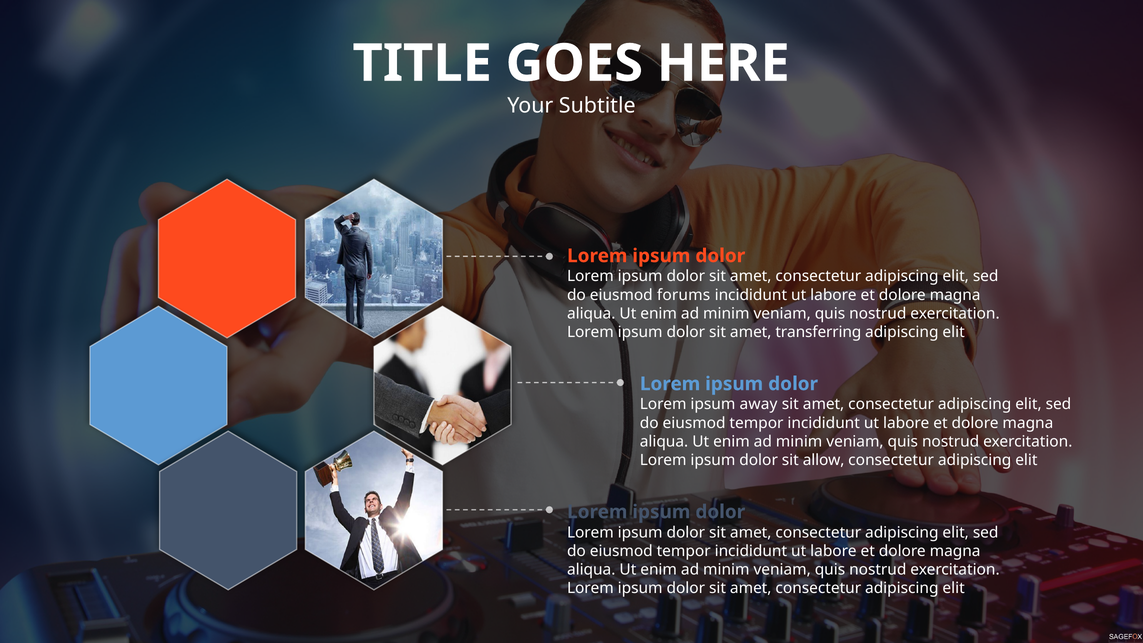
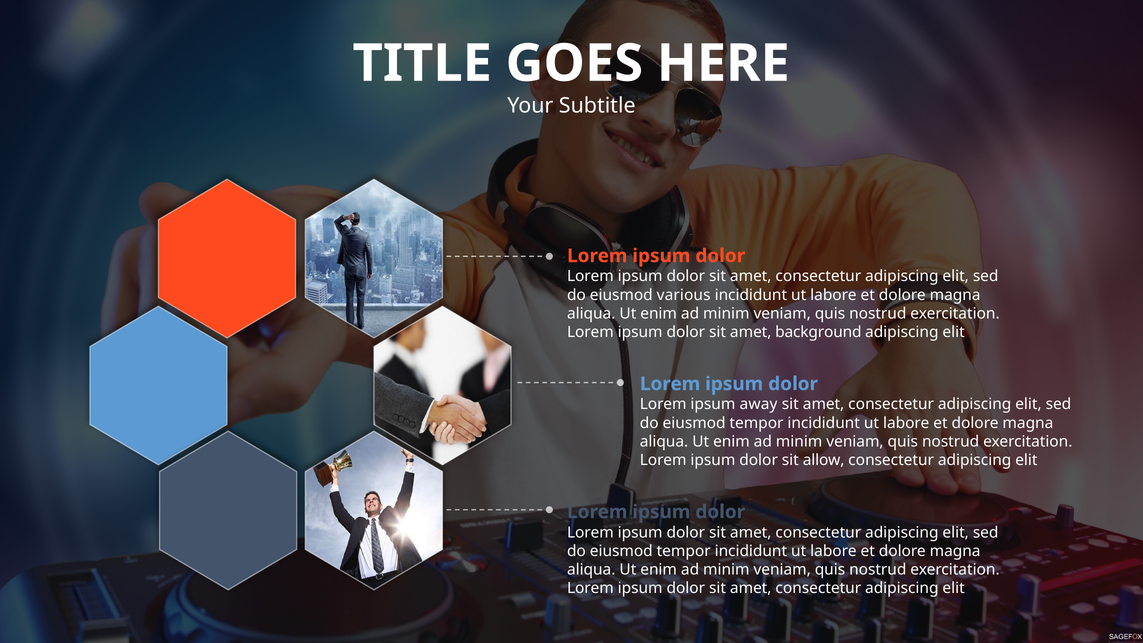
forums: forums -> various (684, 295)
transferring: transferring -> background (818, 332)
